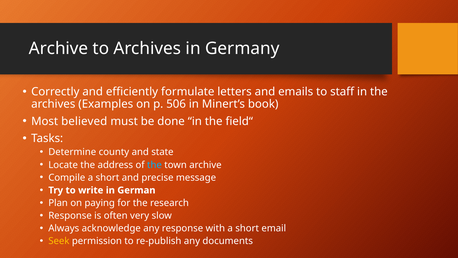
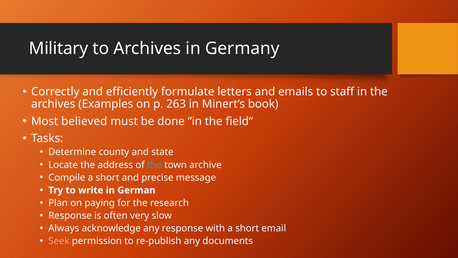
Archive: Archive -> Military (59, 48)
506: 506 -> 263 (176, 104)
Seek colour: yellow -> pink (59, 241)
